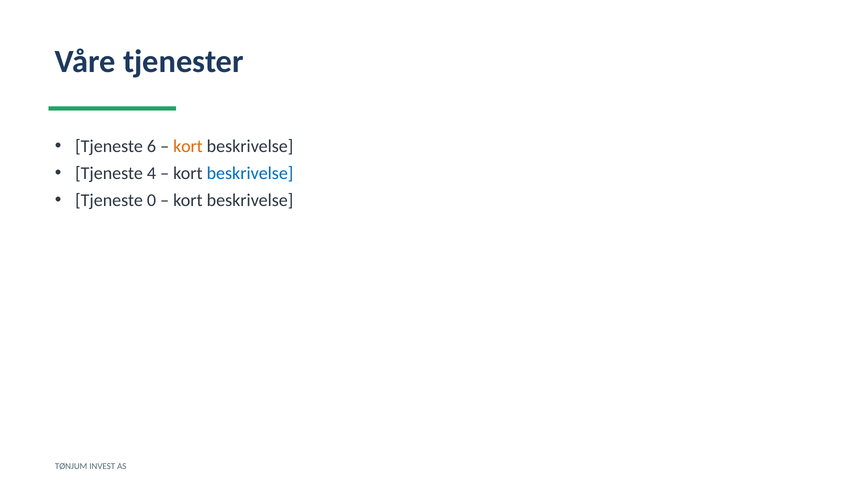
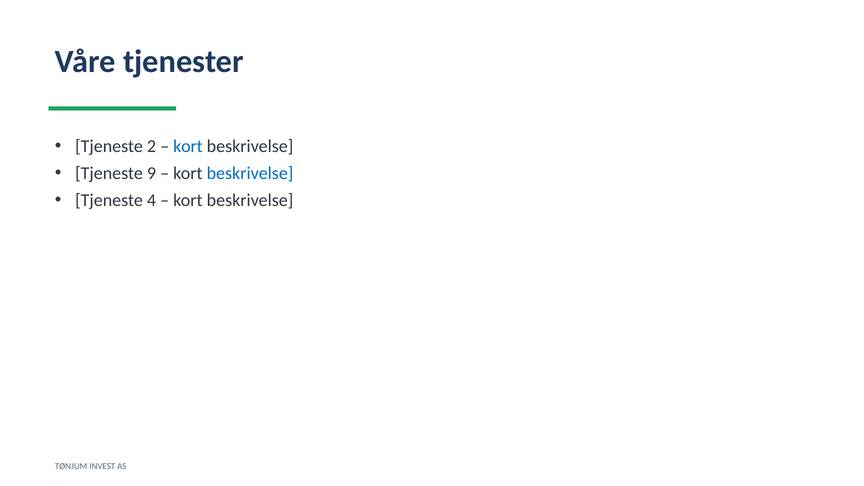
6: 6 -> 2 (151, 146)
kort colour: orange -> blue (188, 146)
4: 4 -> 9 (151, 173)
0: 0 -> 4 (151, 200)
